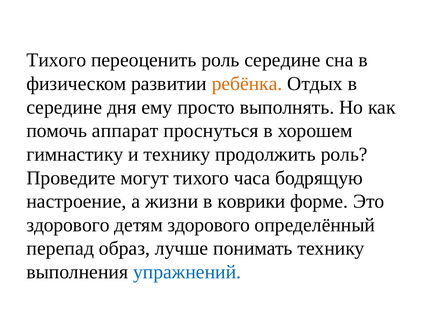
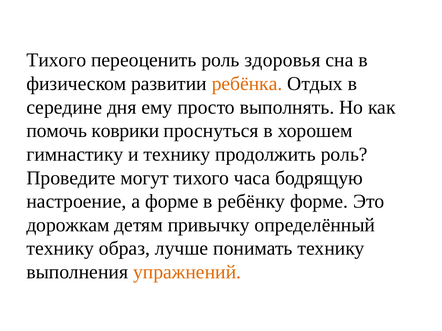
роль середине: середине -> здоровья (282, 60)
аппарат: аппарат -> коврики (125, 131)
а жизни: жизни -> форме (172, 202)
коврики: коврики -> ребёнку (251, 202)
здорового: здорового -> дорожкам (68, 225)
детям здорового: здорового -> привычку (209, 225)
перепад: перепад -> технику (60, 249)
упражнений colour: blue -> orange (187, 272)
